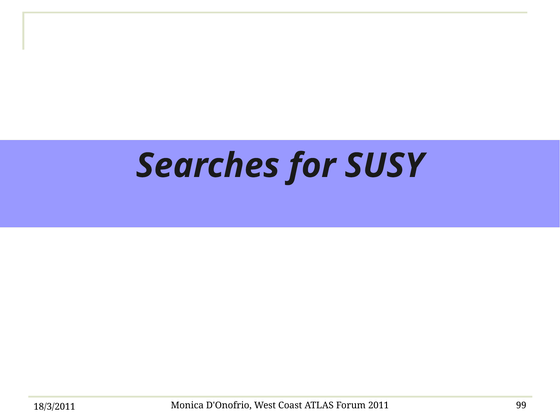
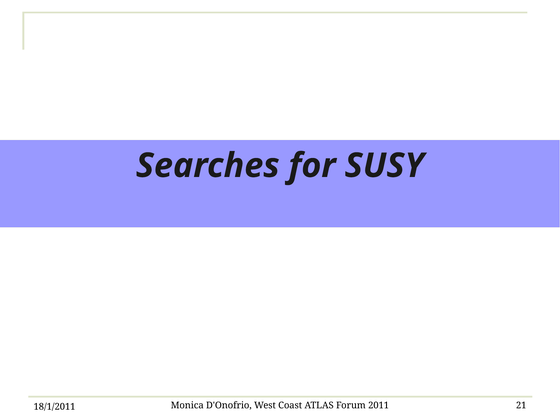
99: 99 -> 21 (521, 405)
18/3/2011: 18/3/2011 -> 18/1/2011 (55, 407)
